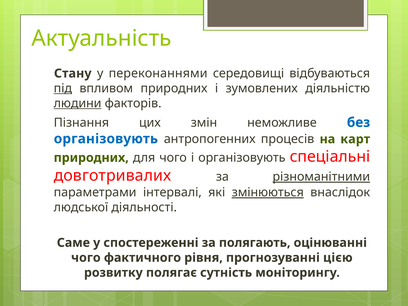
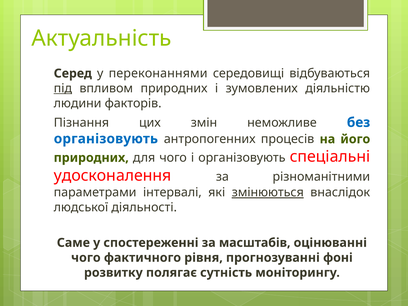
Стану: Стану -> Серед (73, 73)
людини underline: present -> none (78, 103)
карт: карт -> його (355, 139)
довготривалих: довготривалих -> удосконалення (113, 176)
різноманітними underline: present -> none (321, 177)
полягають: полягають -> масштабів (255, 243)
цією: цією -> фоні (338, 258)
